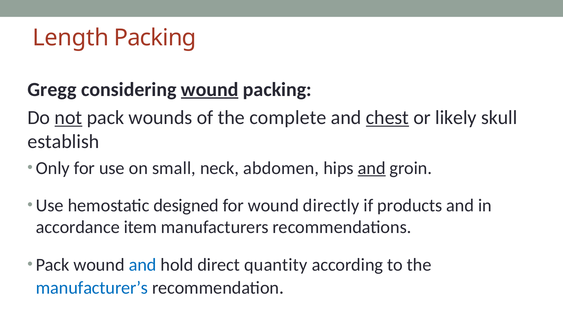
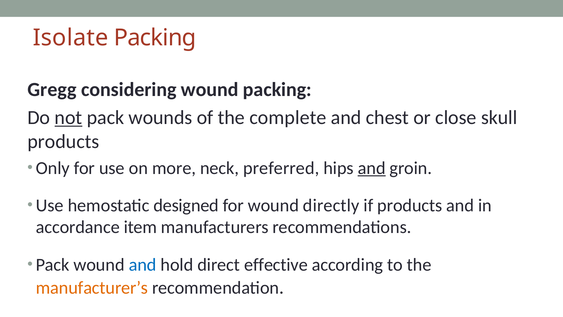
Length: Length -> Isolate (71, 38)
wound underline: present -> none (210, 89)
chest underline: present -> none (387, 118)
likely: likely -> close (456, 118)
establish: establish -> products (63, 141)
small: small -> more (174, 168)
abdomen: abdomen -> preferred (281, 168)
quantity: quantity -> effective (276, 265)
manufacturer’s colour: blue -> orange (92, 288)
